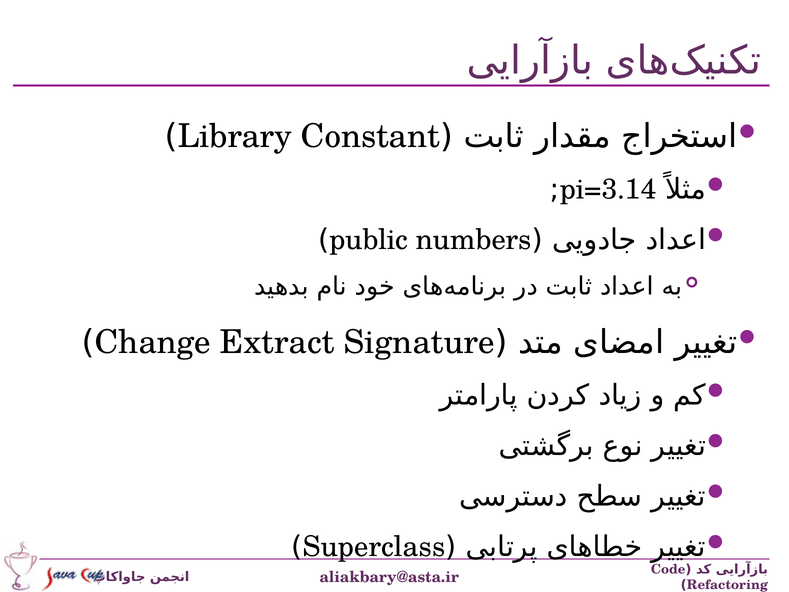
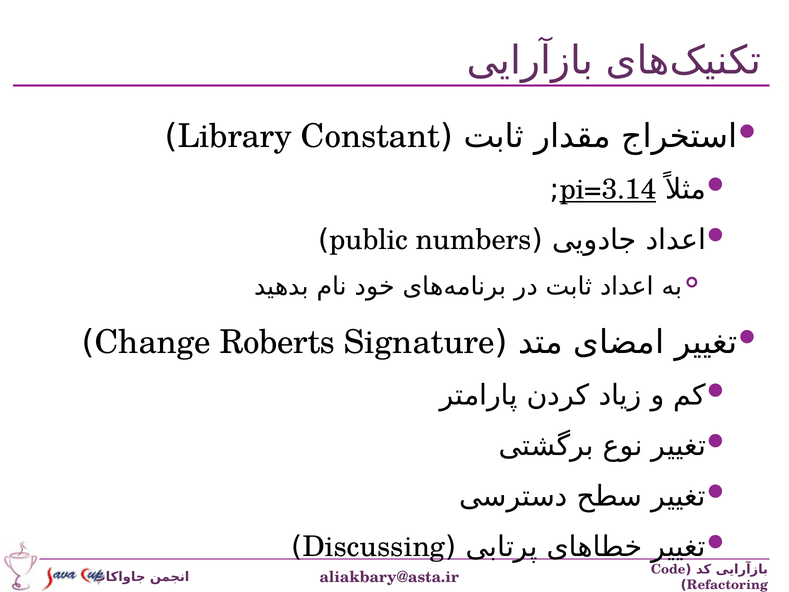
pi=3.14 underline: none -> present (608, 189)
Extract: Extract -> Roberts (277, 342)
Superclass: Superclass -> Discussing (374, 547)
